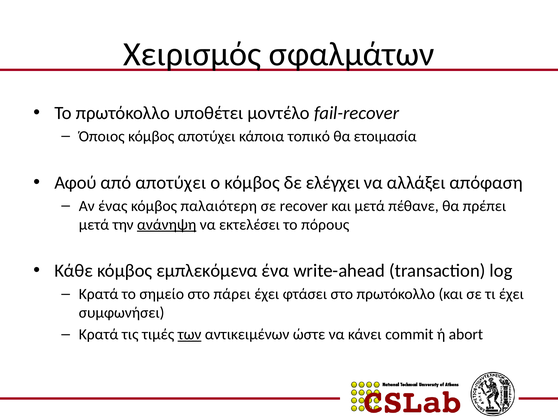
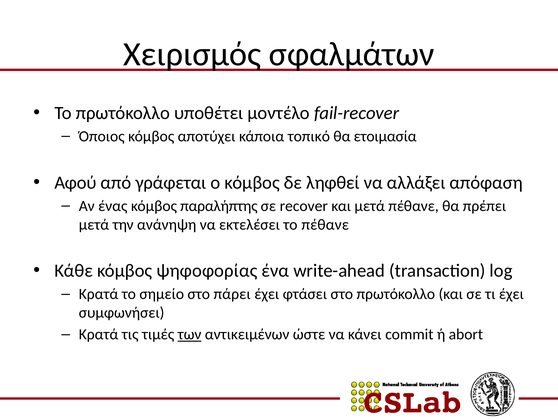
από αποτύχει: αποτύχει -> γράφεται (171, 182)
ελέγχει: ελέγχει -> ληφθεί (333, 182)
παλαιότερη: παλαιότερη -> παραλήπτης (219, 206)
ανάνηψη underline: present -> none (167, 224)
το πόρους: πόρους -> πέθανε (325, 224)
εμπλεκόμενα: εμπλεκόμενα -> ψηφοφορίας (207, 270)
